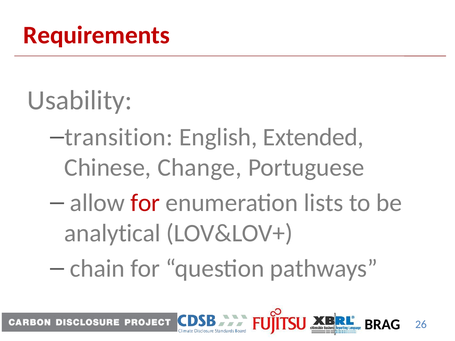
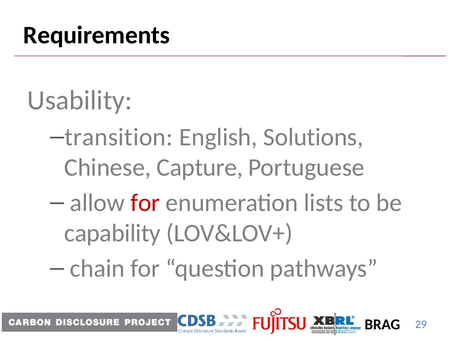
Requirements colour: red -> black (97, 35)
Extended: Extended -> Solutions (313, 137)
Change: Change -> Capture (200, 168)
analytical: analytical -> capability (113, 233)
26: 26 -> 29 (421, 325)
